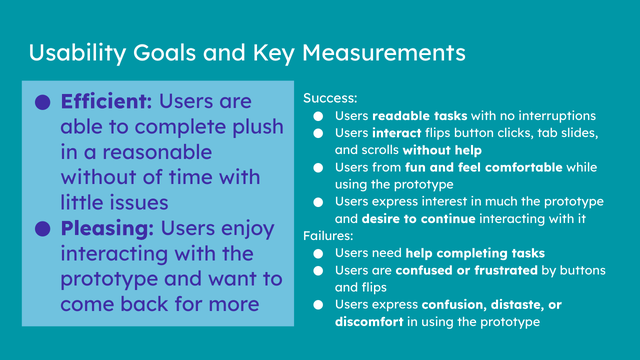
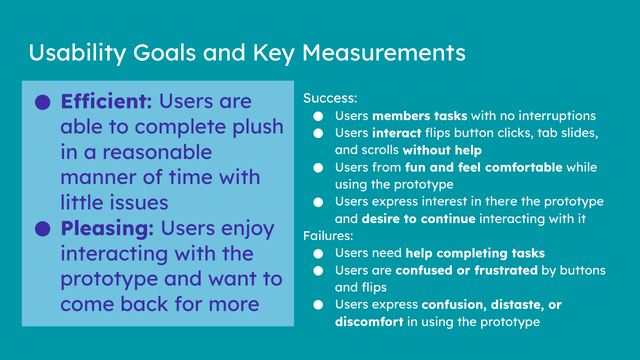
readable: readable -> members (401, 116)
without: without -> manner (99, 178)
much: much -> there (501, 202)
